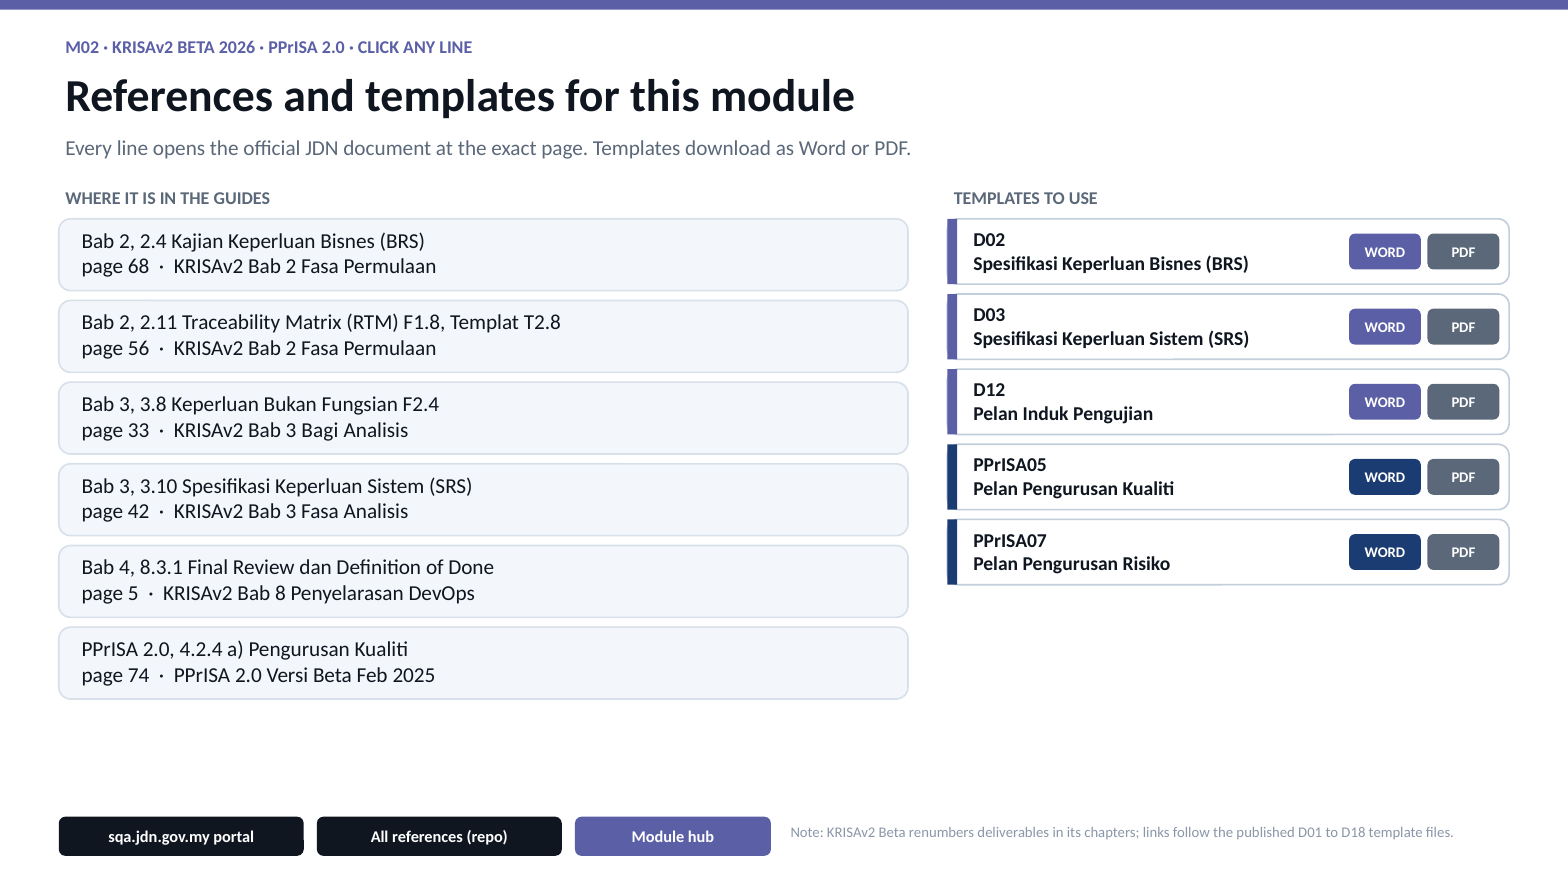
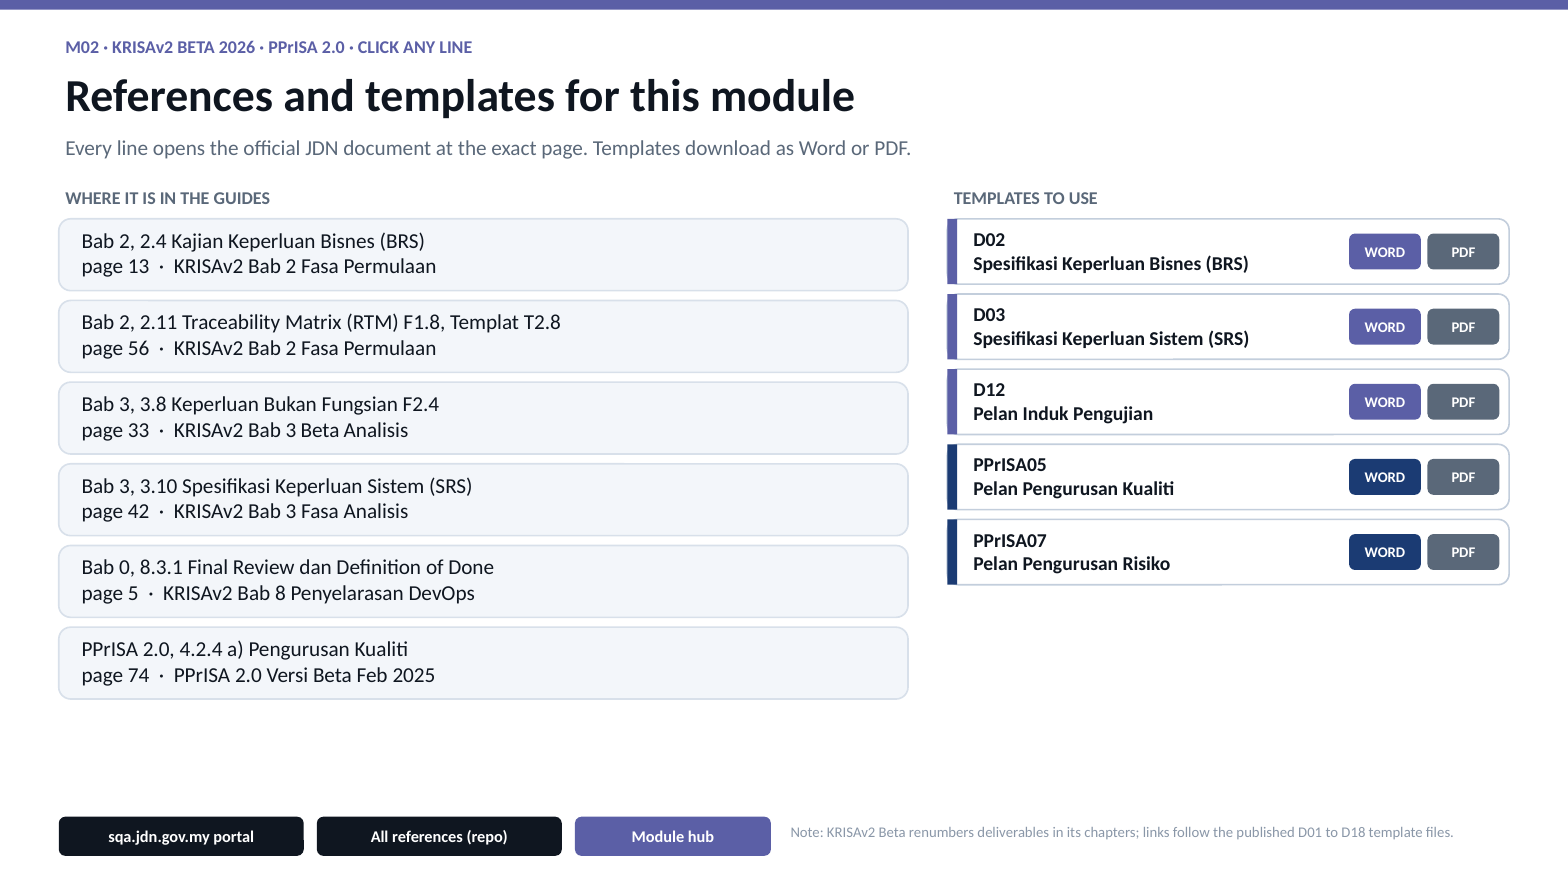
68: 68 -> 13 (139, 267)
3 Bagi: Bagi -> Beta (320, 430)
4: 4 -> 0 (127, 568)
